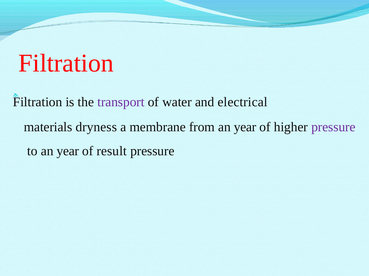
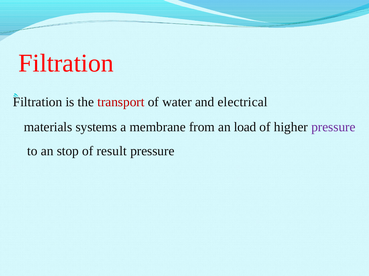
transport colour: purple -> red (121, 102)
dryness: dryness -> systems (96, 127)
from an year: year -> load (245, 127)
to an year: year -> stop (68, 151)
